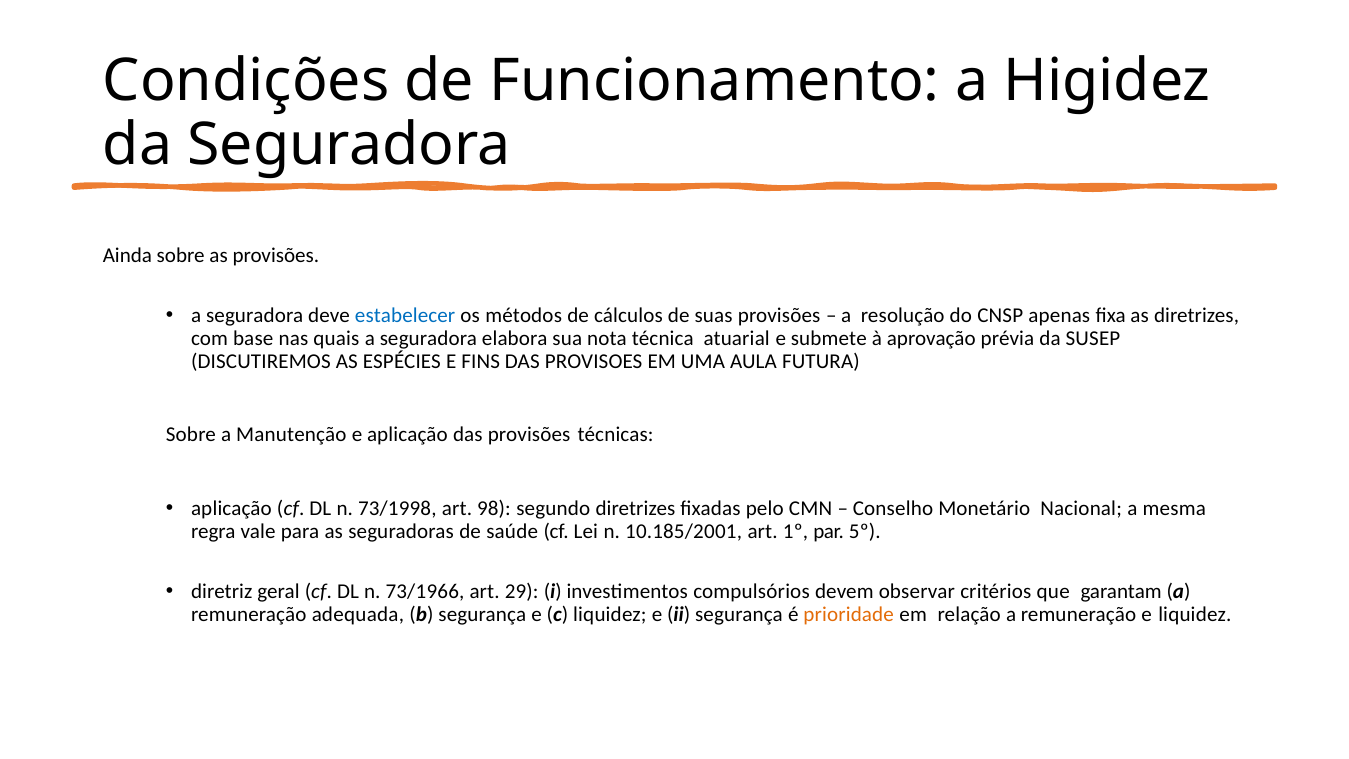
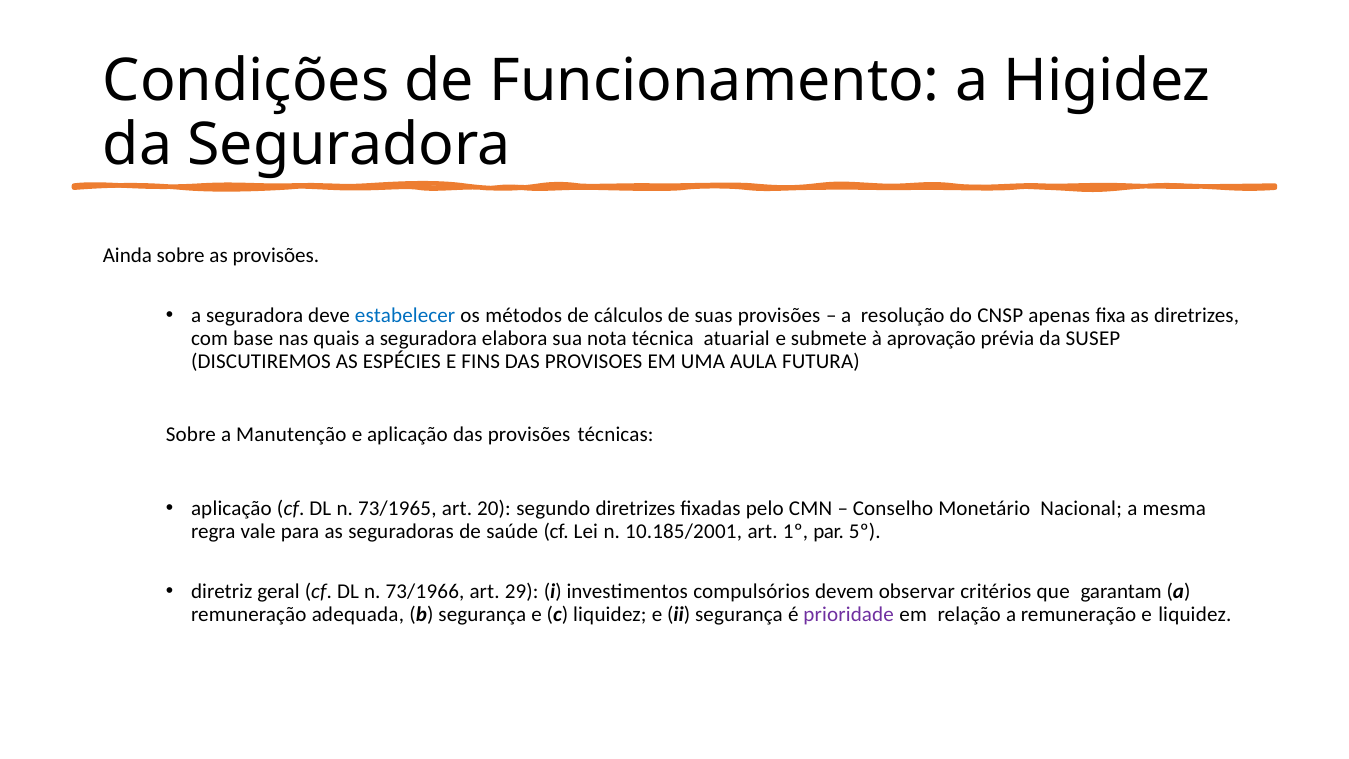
73/1998: 73/1998 -> 73/1965 (397, 508)
98: 98 -> 20 (494, 508)
prioridade colour: orange -> purple (849, 614)
